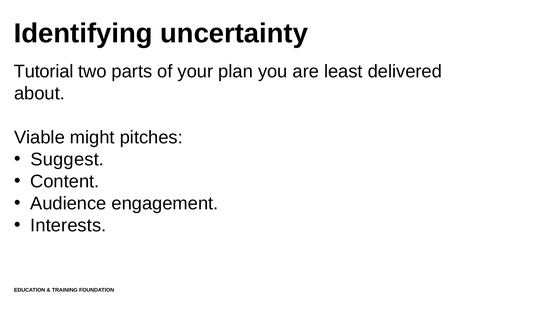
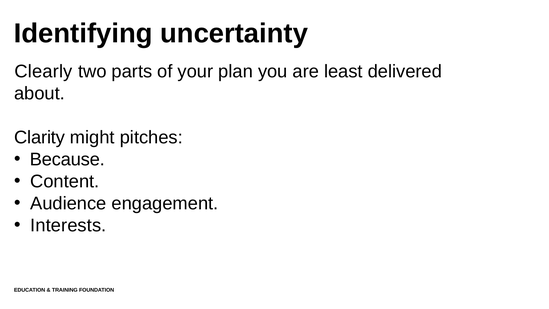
Tutorial: Tutorial -> Clearly (43, 71)
Viable: Viable -> Clarity (40, 137)
Suggest: Suggest -> Because (67, 159)
